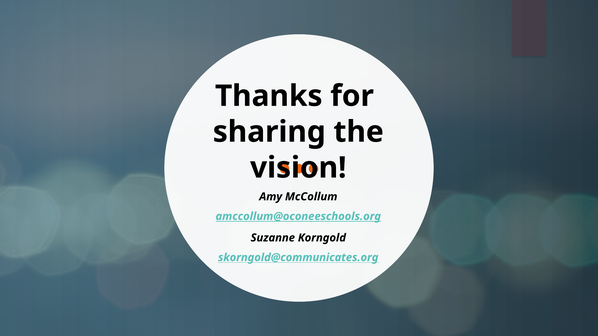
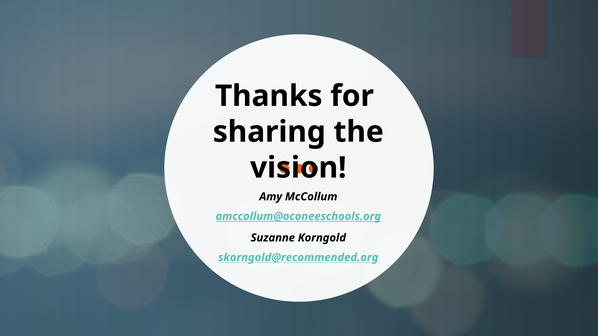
skorngold@communicates.org: skorngold@communicates.org -> skorngold@recommended.org (298, 258)
